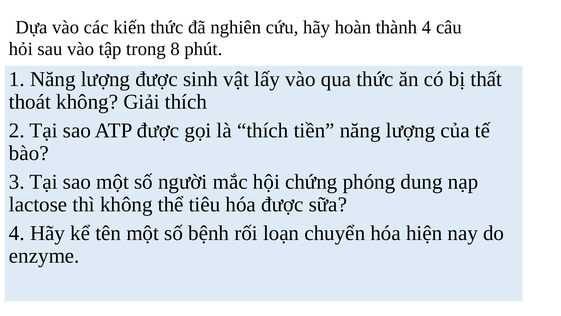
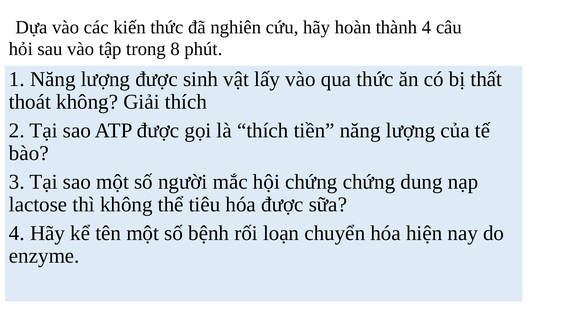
chứng phóng: phóng -> chứng (369, 182)
